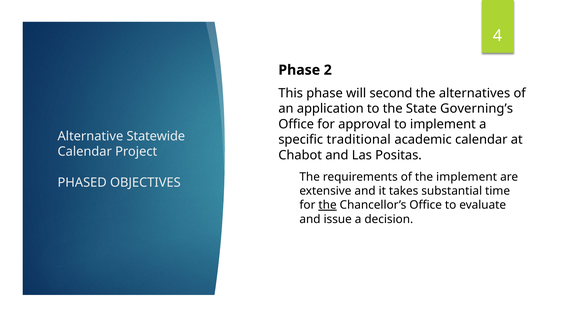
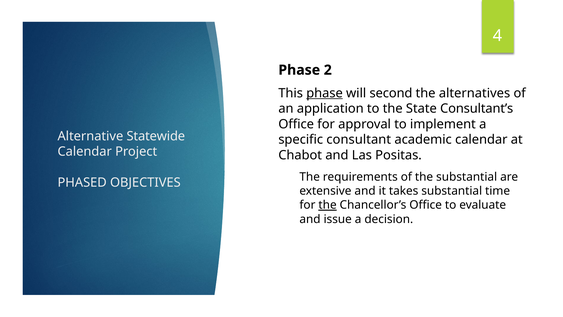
phase underline: none -> present (325, 93)
Governing’s: Governing’s -> Consultant’s (477, 109)
traditional: traditional -> consultant (359, 140)
the implement: implement -> substantial (467, 177)
